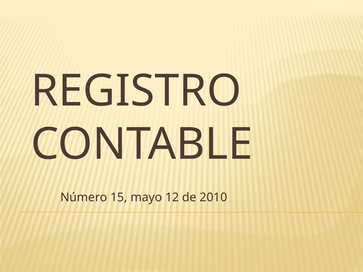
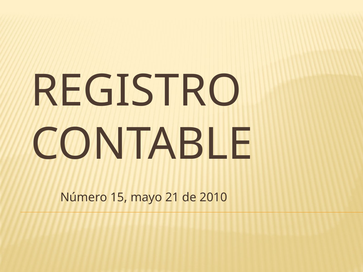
12: 12 -> 21 (172, 198)
